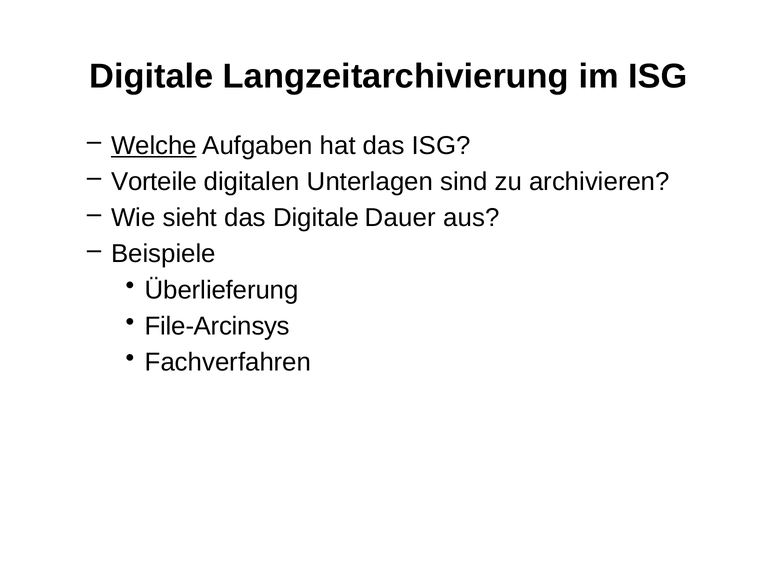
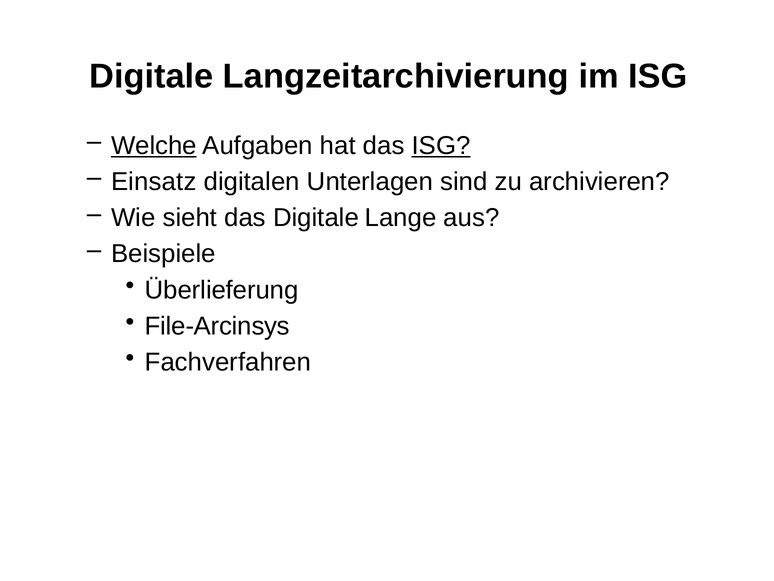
ISG underline: none -> present (441, 145)
Vorteile: Vorteile -> Einsatz (154, 181)
Dauer: Dauer -> Lange (401, 218)
